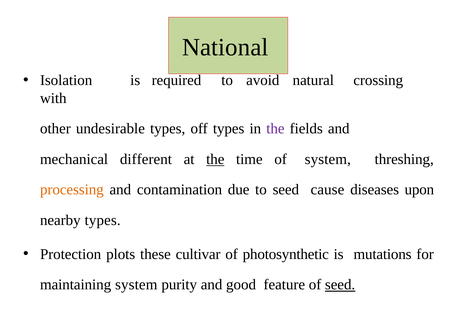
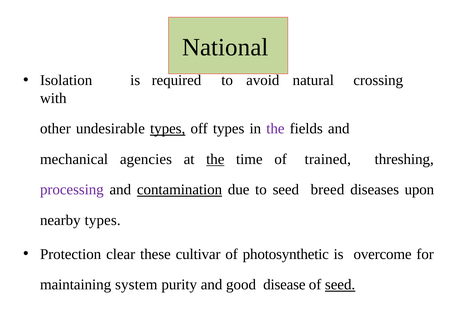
types underline: none -> present (168, 129)
different: different -> agencies (146, 160)
of system: system -> trained (328, 160)
processing colour: orange -> purple (72, 190)
contamination underline: none -> present (180, 190)
cause: cause -> breed (327, 190)
plots: plots -> clear (121, 255)
mutations: mutations -> overcome (383, 255)
feature: feature -> disease (284, 285)
